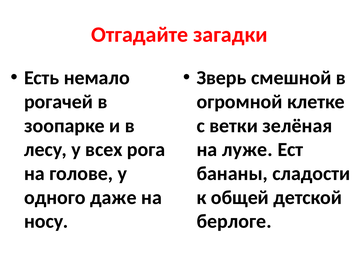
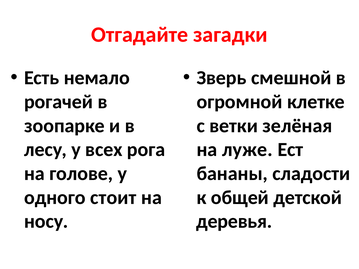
даже: даже -> стоит (113, 198)
берлоге: берлоге -> деревья (234, 222)
